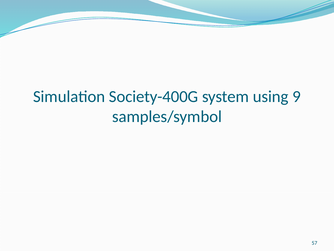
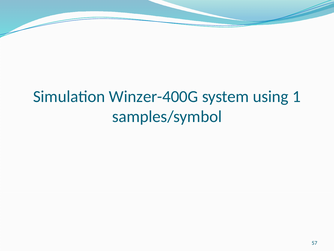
Society-400G: Society-400G -> Winzer-400G (154, 96)
9: 9 -> 1 (297, 96)
